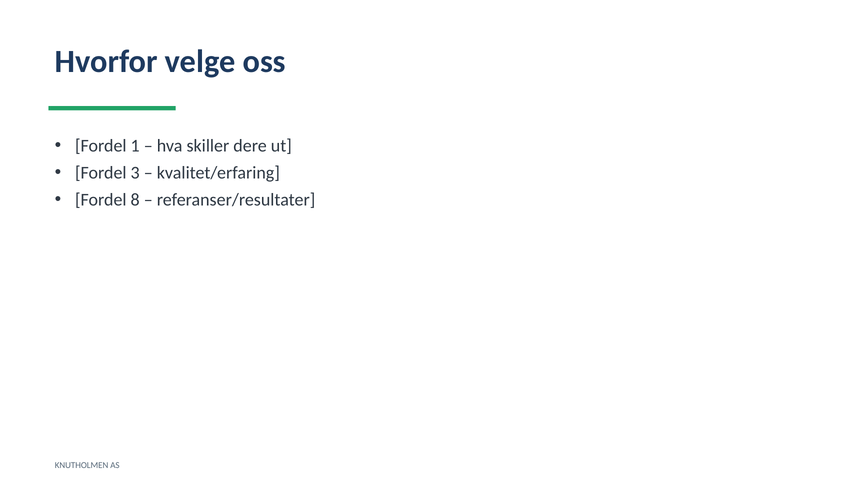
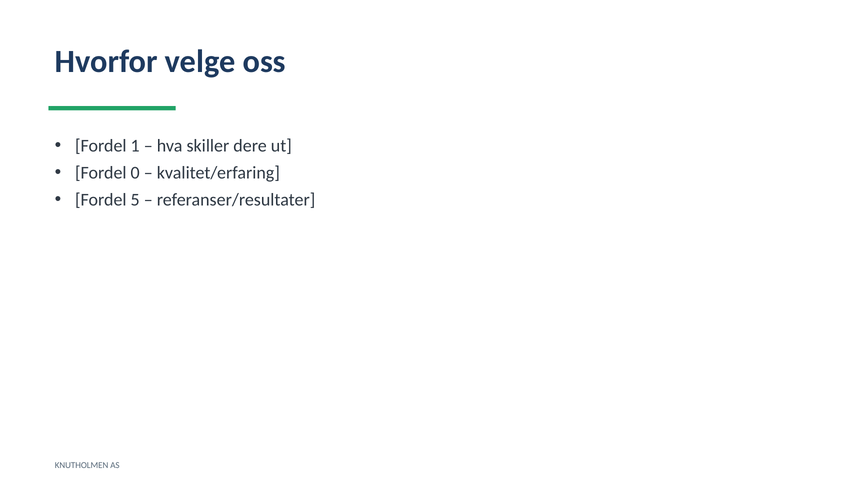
3: 3 -> 0 (135, 173)
8: 8 -> 5 (135, 200)
